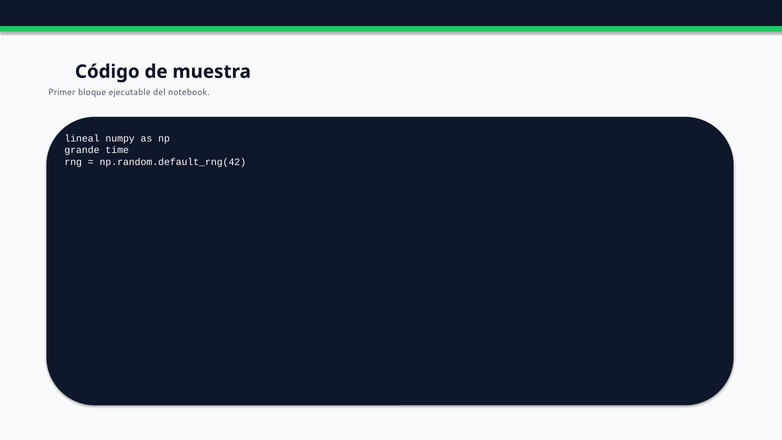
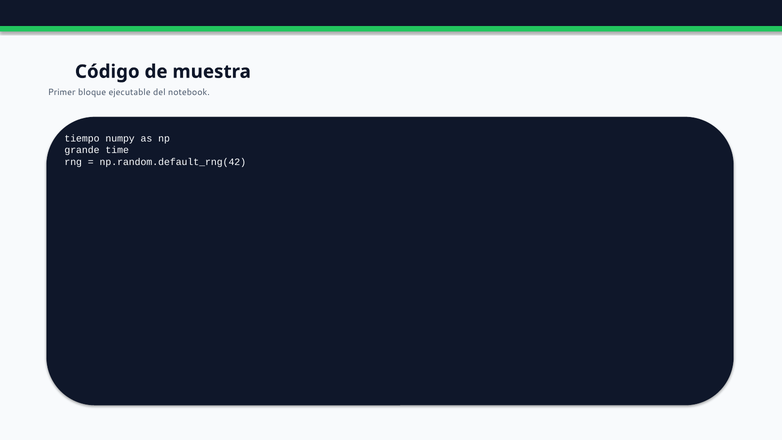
lineal: lineal -> tiempo (82, 138)
